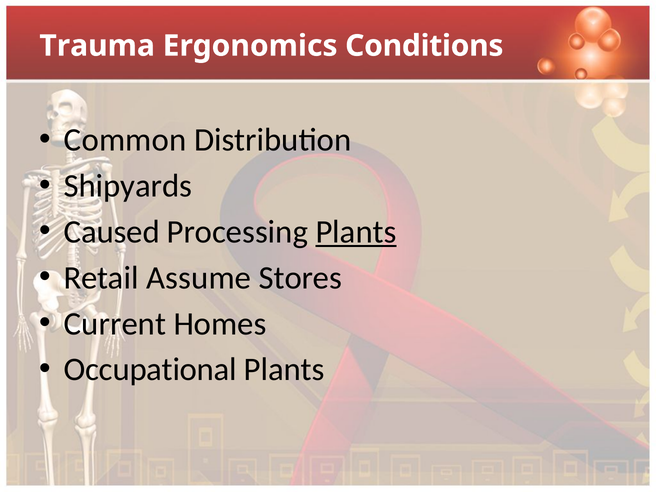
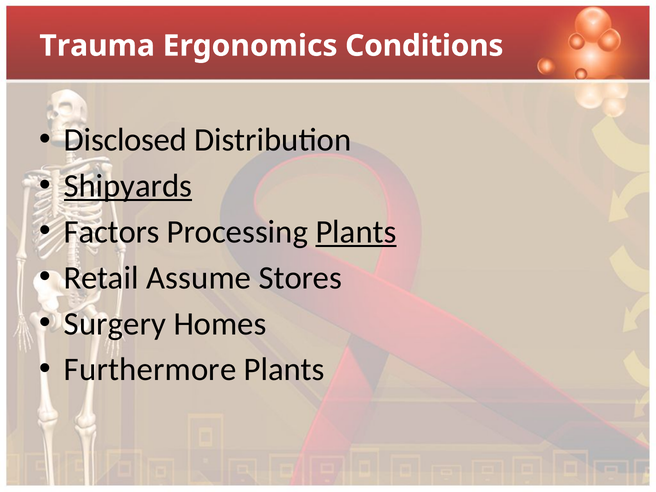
Common: Common -> Disclosed (125, 140)
Shipyards underline: none -> present (128, 186)
Caused: Caused -> Factors (112, 232)
Current: Current -> Surgery (115, 324)
Occupational: Occupational -> Furthermore (150, 370)
